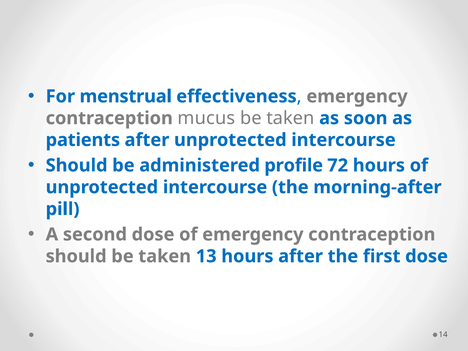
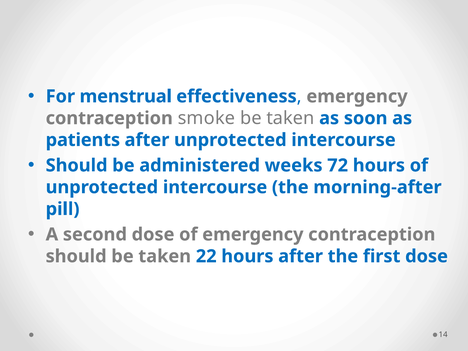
mucus: mucus -> smoke (206, 118)
profile: profile -> weeks (294, 165)
13: 13 -> 22 (206, 256)
